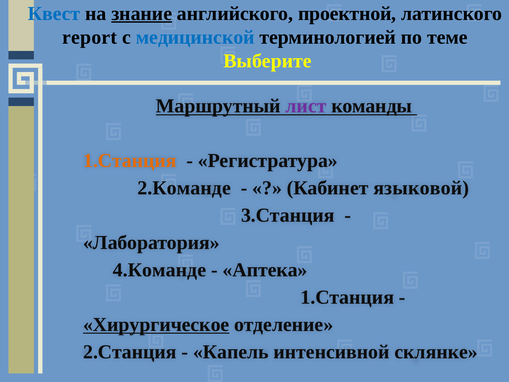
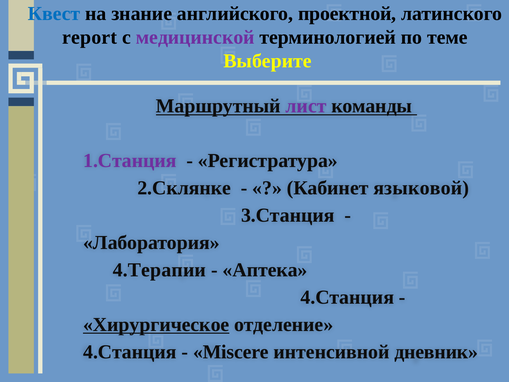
знание underline: present -> none (142, 14)
медицинской colour: blue -> purple (195, 37)
1.Станция colour: orange -> purple (130, 161)
2.Команде: 2.Команде -> 2.Склянке (184, 188)
4.Команде: 4.Команде -> 4.Терапии (159, 270)
1.Станция: 1.Станция -> 4.Станция (347, 297)
2.Станция: 2.Станция -> 4.Станция (130, 352)
Капель: Капель -> Miscere (231, 352)
склянке: склянке -> дневник (436, 352)
